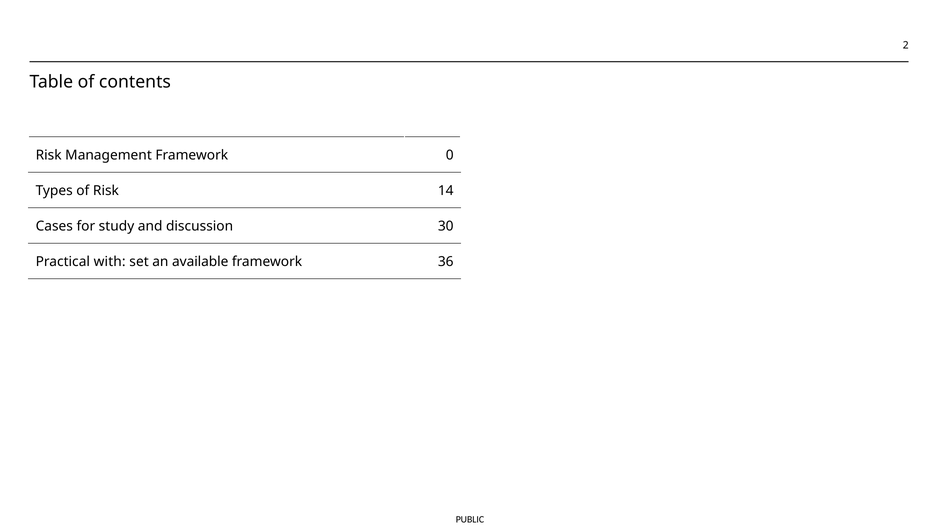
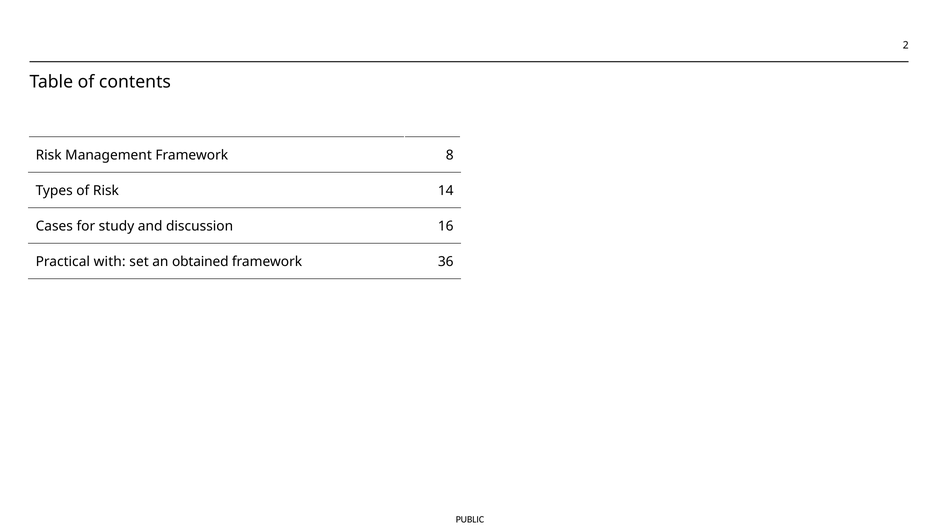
0: 0 -> 8 (450, 155)
30: 30 -> 16 (446, 226)
available: available -> obtained (200, 262)
